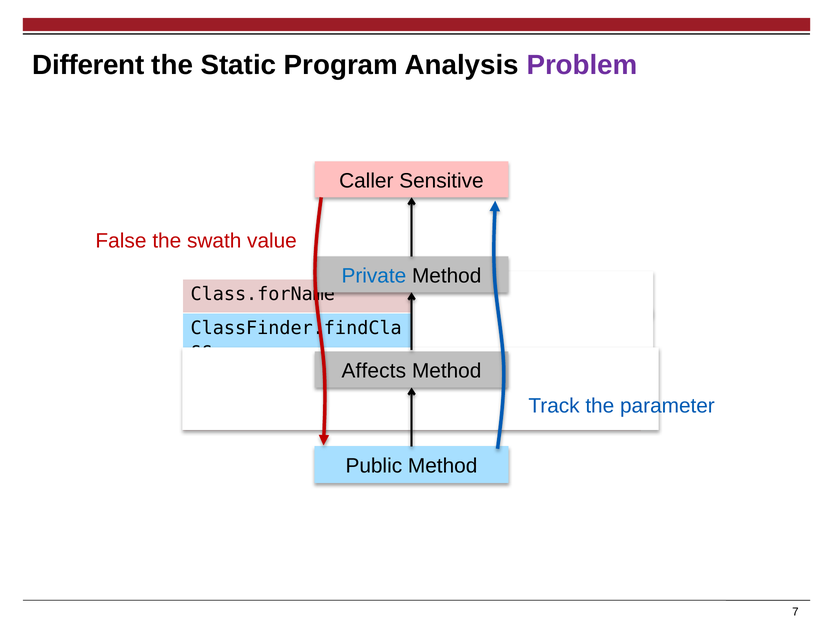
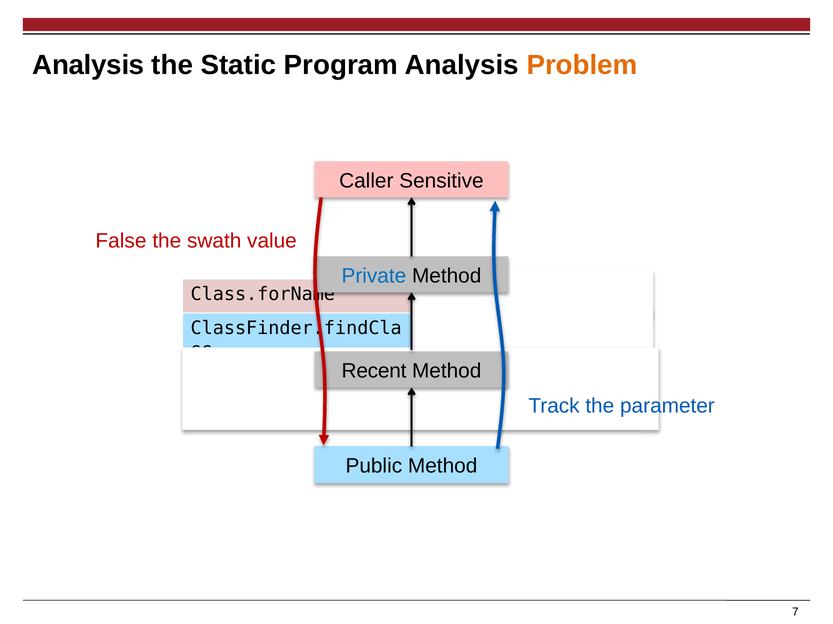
Different: Different -> Analysis (88, 65)
Problem colour: purple -> orange (582, 65)
Affects: Affects -> Recent (374, 371)
